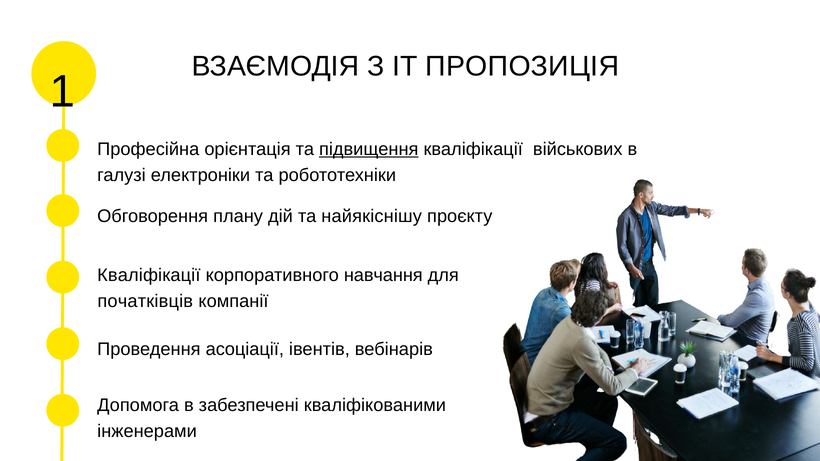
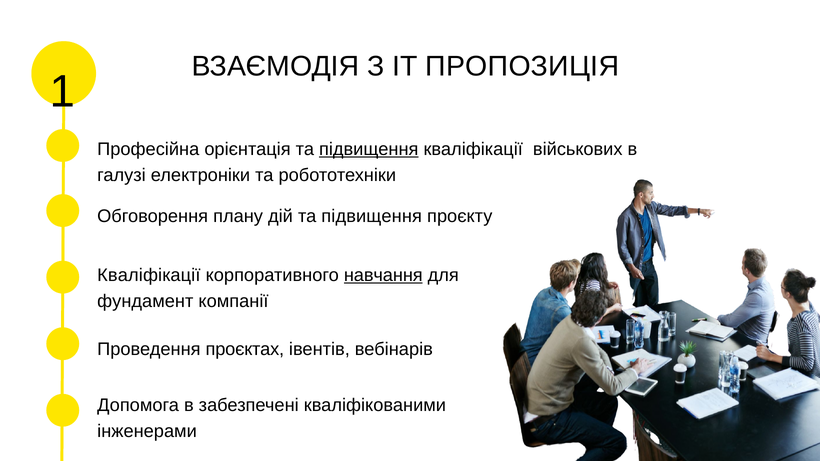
дій та найякіснішу: найякіснішу -> підвищення (372, 216)
навчання underline: none -> present (383, 275)
початківців: початківців -> фундамент (145, 302)
асоціації: асоціації -> проєктах (245, 350)
